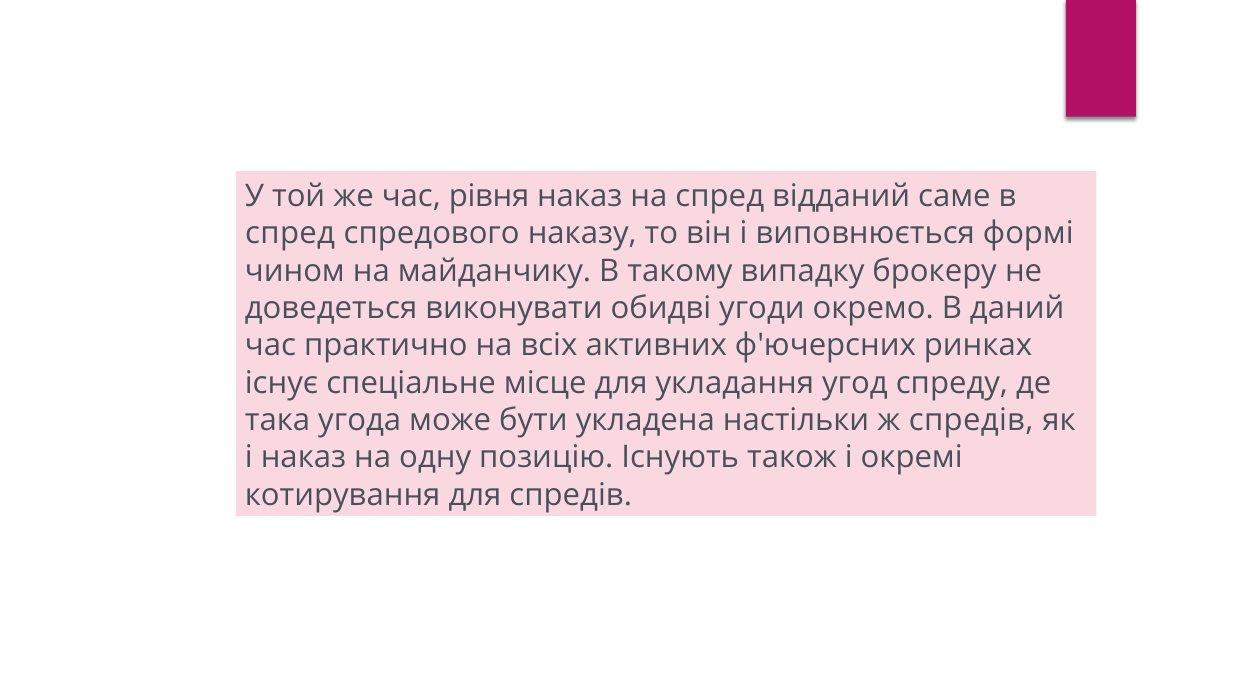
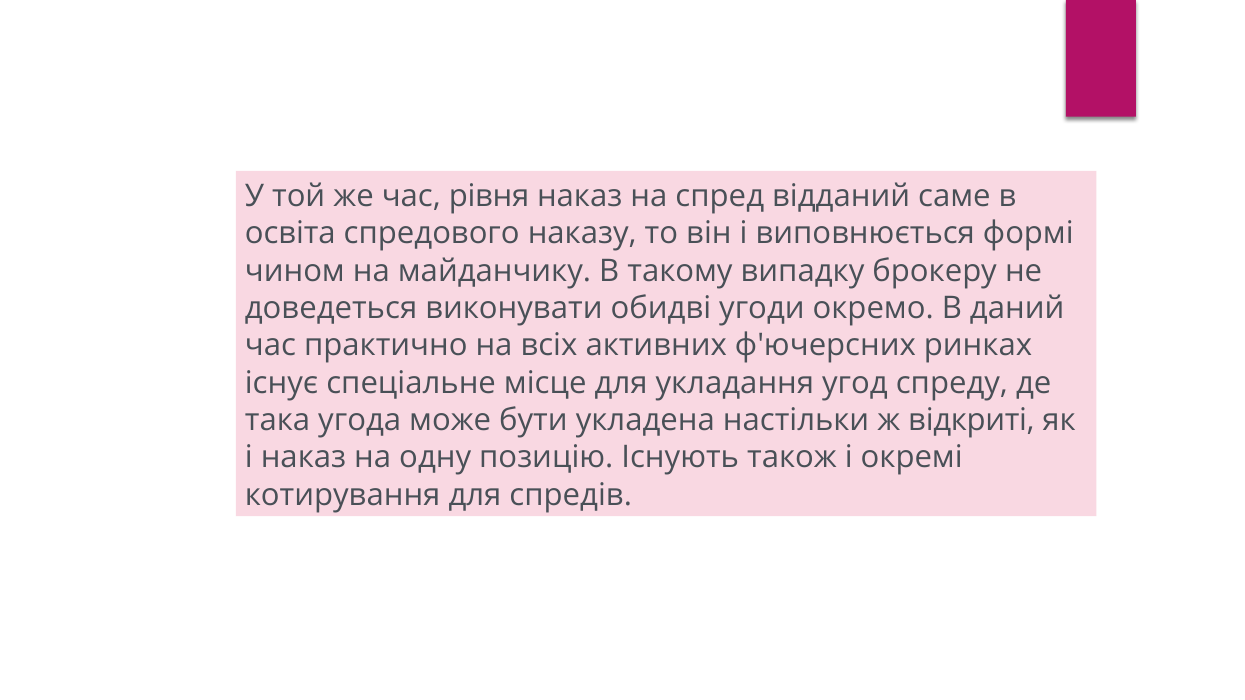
спред: спред -> освіта (290, 234)
ж спредів: спредів -> відкриті (971, 421)
